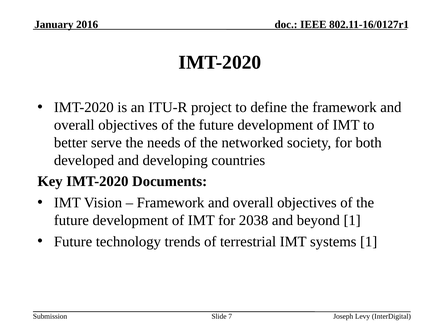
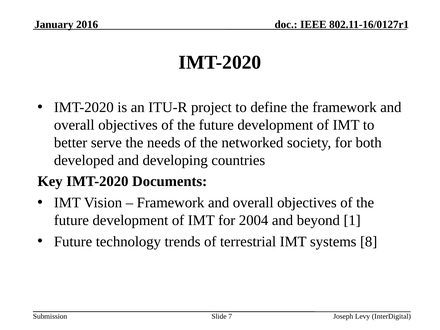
2038: 2038 -> 2004 (254, 220)
systems 1: 1 -> 8 (369, 242)
